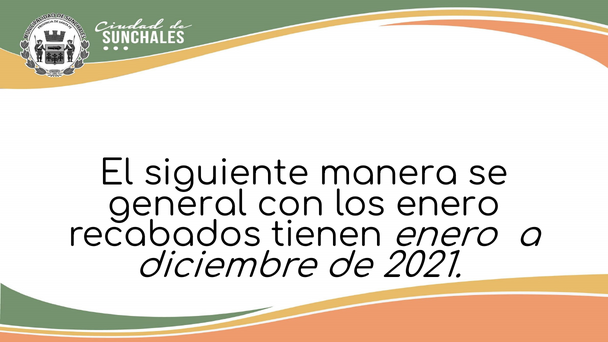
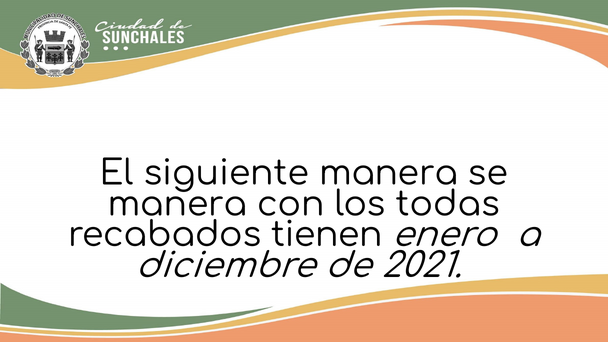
general: general -> manera (178, 204)
los enero: enero -> todas (448, 204)
